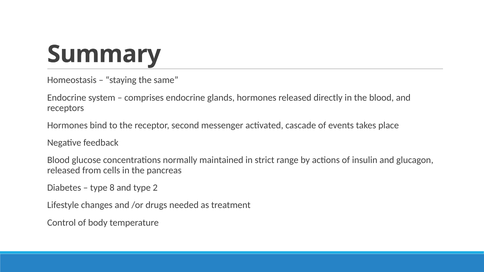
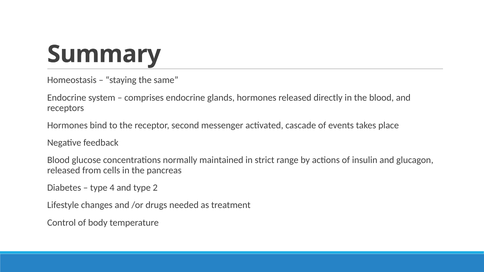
8: 8 -> 4 (112, 188)
